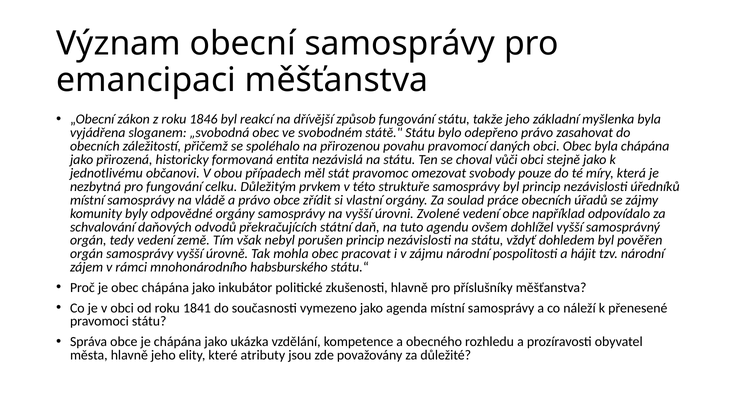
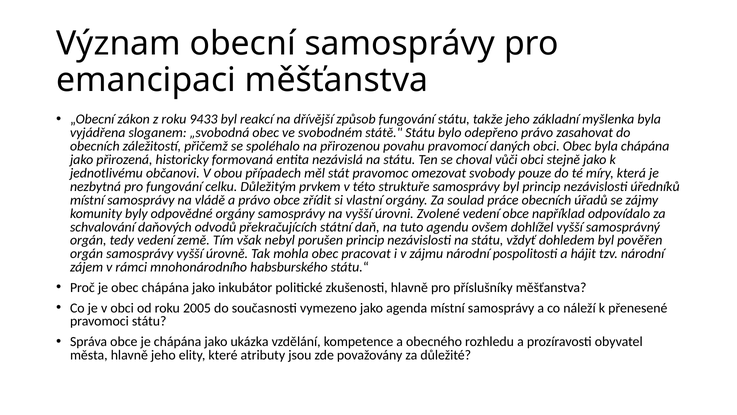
1846: 1846 -> 9433 (203, 119)
1841: 1841 -> 2005 (197, 308)
